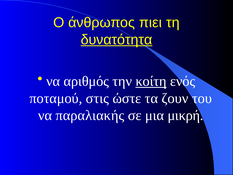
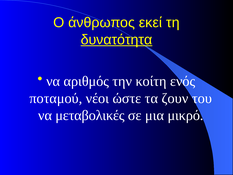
πιει: πιει -> εκεί (150, 23)
κοίτη underline: present -> none (151, 81)
στις: στις -> νέοι (97, 98)
παραλιακής: παραλιακής -> μεταβολικές (90, 115)
μικρή: μικρή -> μικρό (185, 115)
